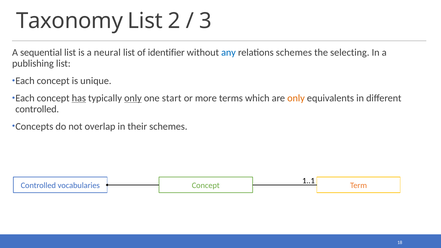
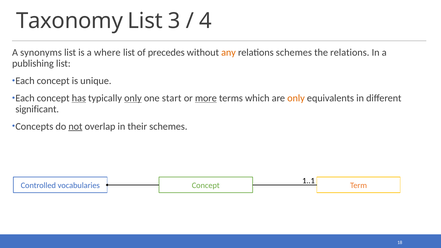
2: 2 -> 3 (174, 21)
3: 3 -> 4 (206, 21)
sequential: sequential -> synonyms (41, 53)
neural: neural -> where (107, 53)
identifier: identifier -> precedes (166, 53)
any colour: blue -> orange (229, 53)
the selecting: selecting -> relations (350, 53)
more underline: none -> present (206, 98)
controlled: controlled -> significant (37, 109)
not underline: none -> present (75, 126)
